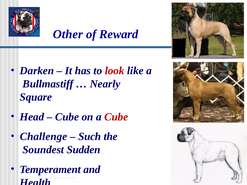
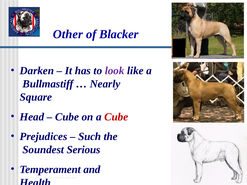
Reward: Reward -> Blacker (119, 34)
look colour: red -> purple (115, 71)
Challenge: Challenge -> Prejudices (44, 137)
Sudden: Sudden -> Serious (84, 150)
